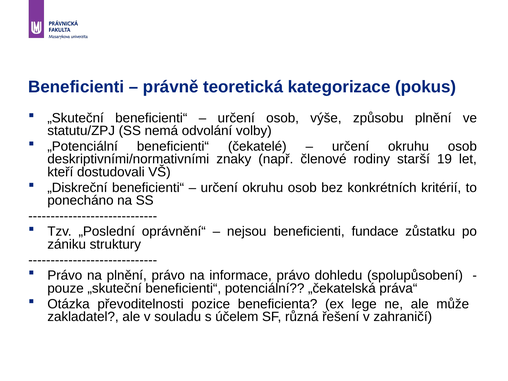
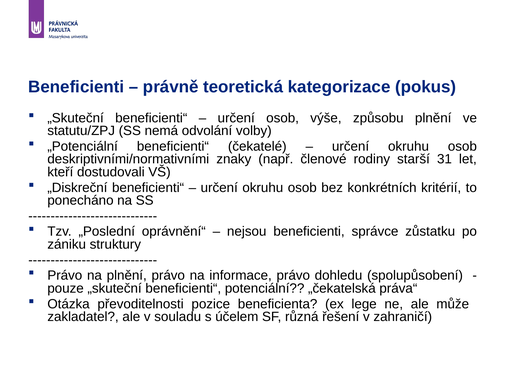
19: 19 -> 31 (444, 159)
fundace: fundace -> správce (375, 232)
